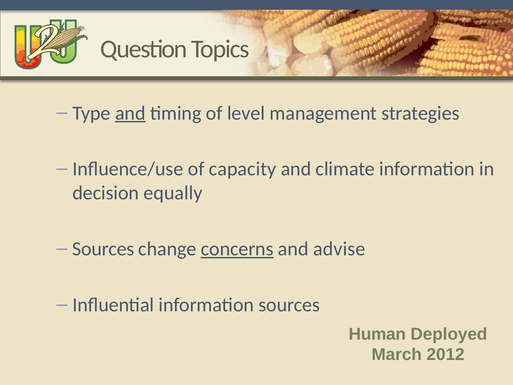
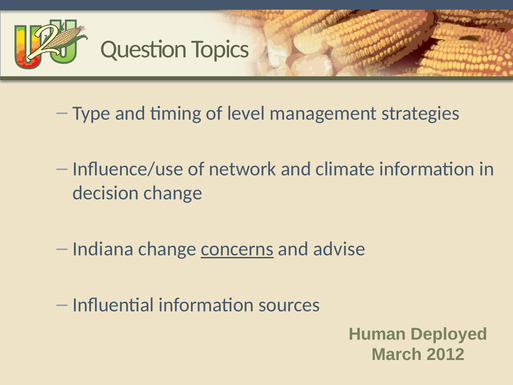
and underline: present -> none (130, 113)
capacity: capacity -> network (243, 169)
decision equally: equally -> change (173, 193)
Sources: Sources -> Indiana (103, 249)
